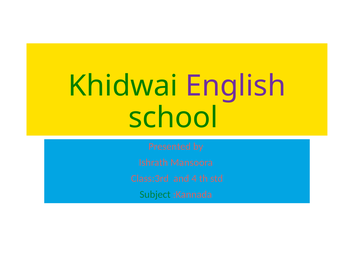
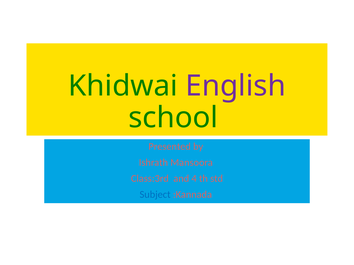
Subject colour: green -> blue (155, 195)
